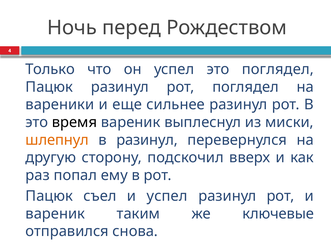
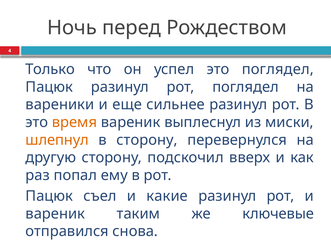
время colour: black -> orange (74, 122)
в разинул: разинул -> сторону (147, 140)
и успел: успел -> какие (167, 196)
